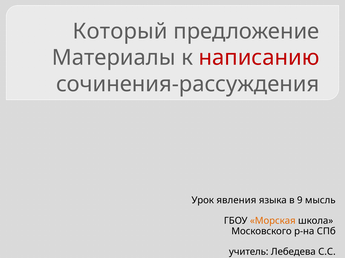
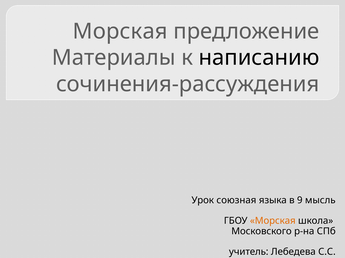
Который: Который -> Морская (120, 31)
написанию colour: red -> black (259, 58)
явления: явления -> союзная (236, 201)
